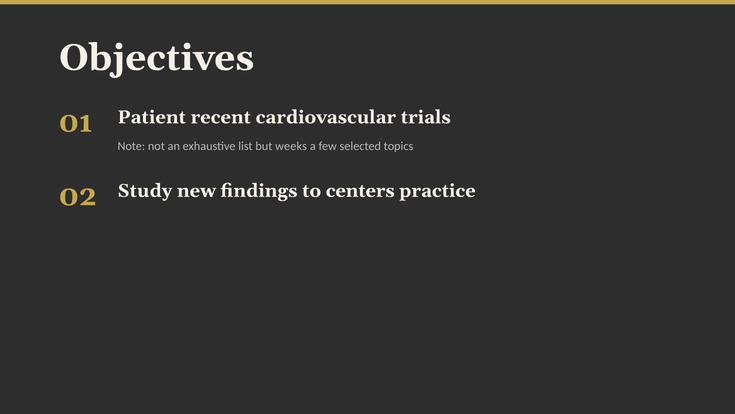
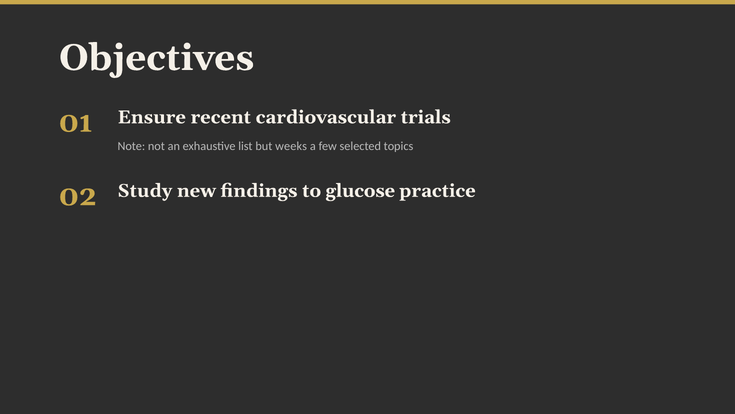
Patient: Patient -> Ensure (152, 117)
centers: centers -> glucose (360, 191)
